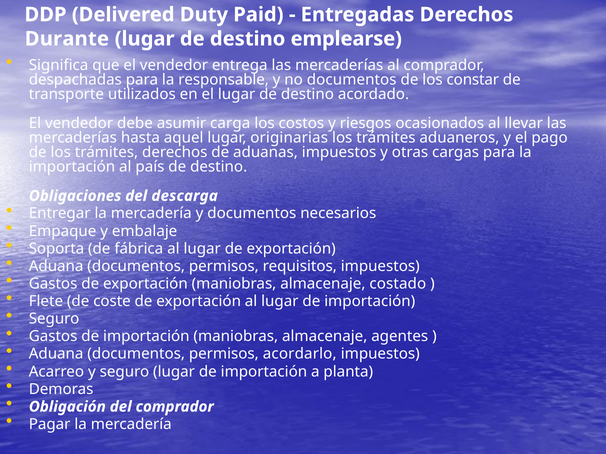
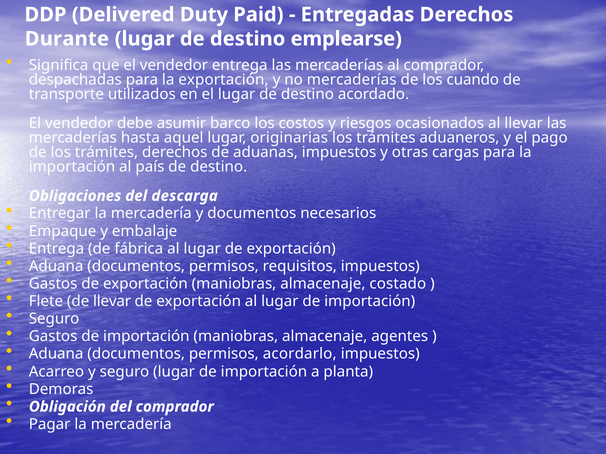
la responsable: responsable -> exportación (223, 80)
no documentos: documentos -> mercaderías (352, 80)
constar: constar -> cuando (473, 80)
carga: carga -> barco (230, 123)
Soporta: Soporta -> Entrega (56, 249)
de coste: coste -> llevar (112, 302)
